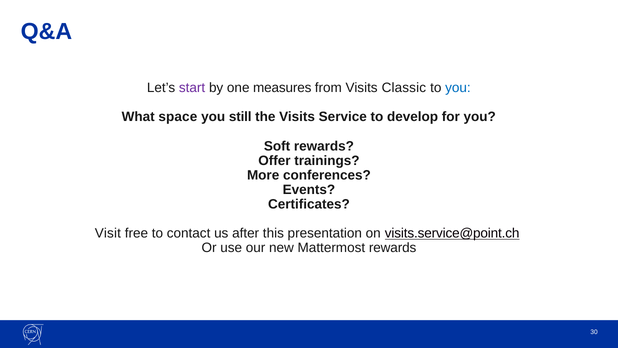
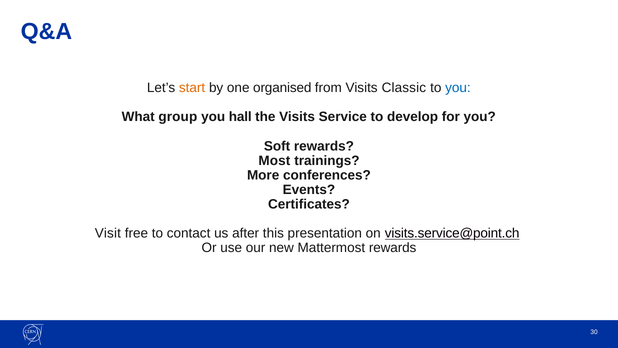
start colour: purple -> orange (192, 88)
measures: measures -> organised (282, 88)
space: space -> group (178, 117)
still: still -> hall (240, 117)
Offer: Offer -> Most (274, 160)
